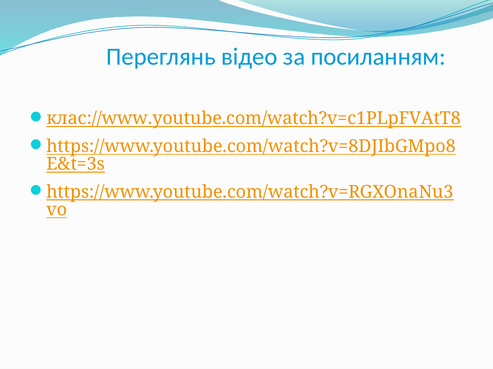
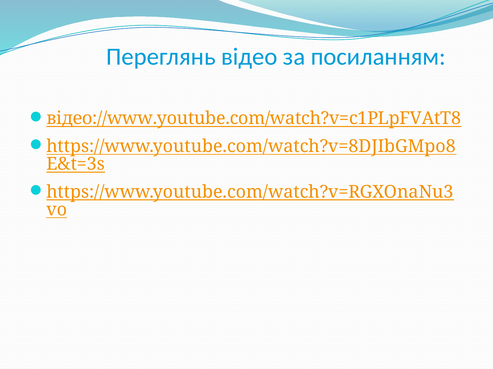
клас://www.youtube.com/watch?v=c1PLpFVAtT8: клас://www.youtube.com/watch?v=c1PLpFVAtT8 -> відео://www.youtube.com/watch?v=c1PLpFVAtT8 (254, 119)
